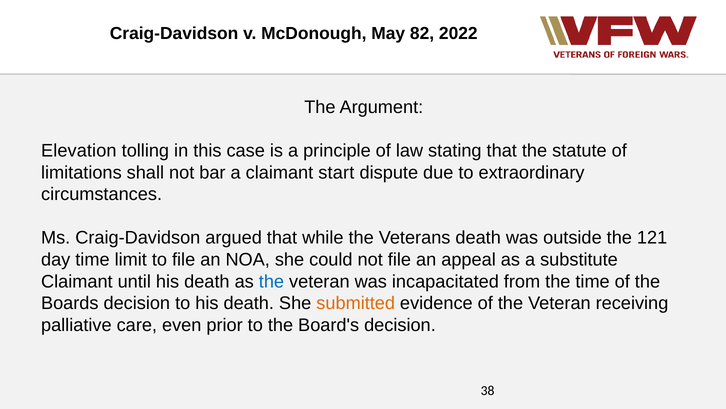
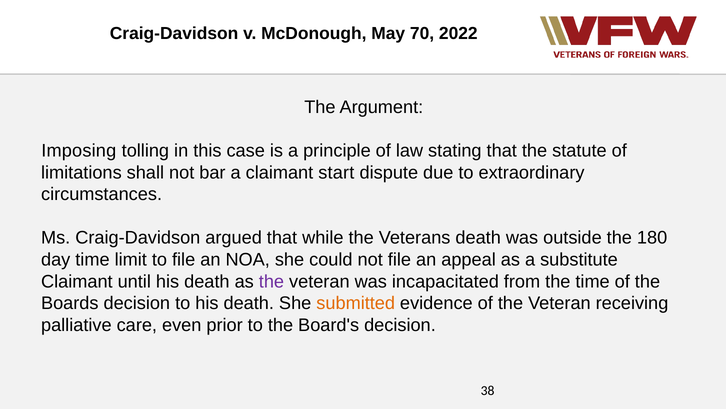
82: 82 -> 70 (422, 33)
Elevation: Elevation -> Imposing (79, 150)
121: 121 -> 180 (652, 238)
the colour: blue -> purple (271, 281)
